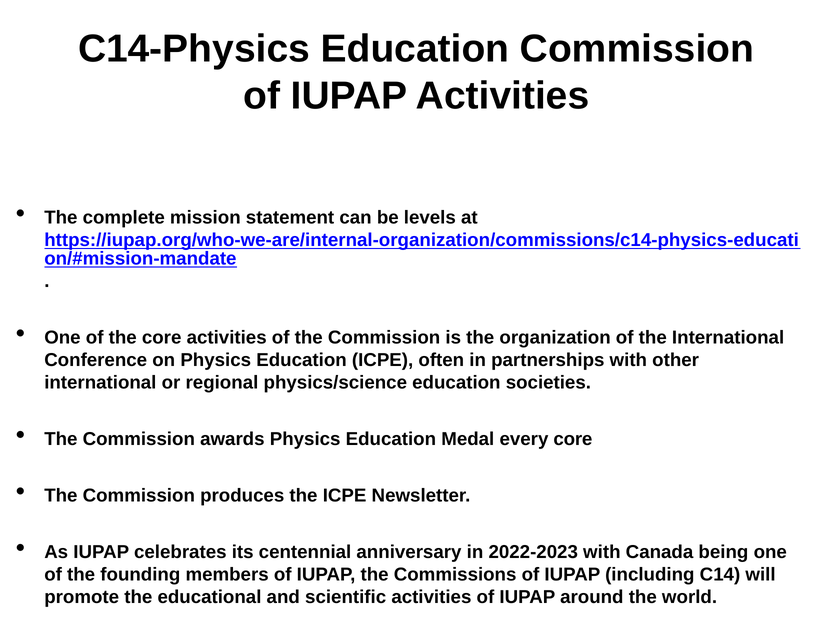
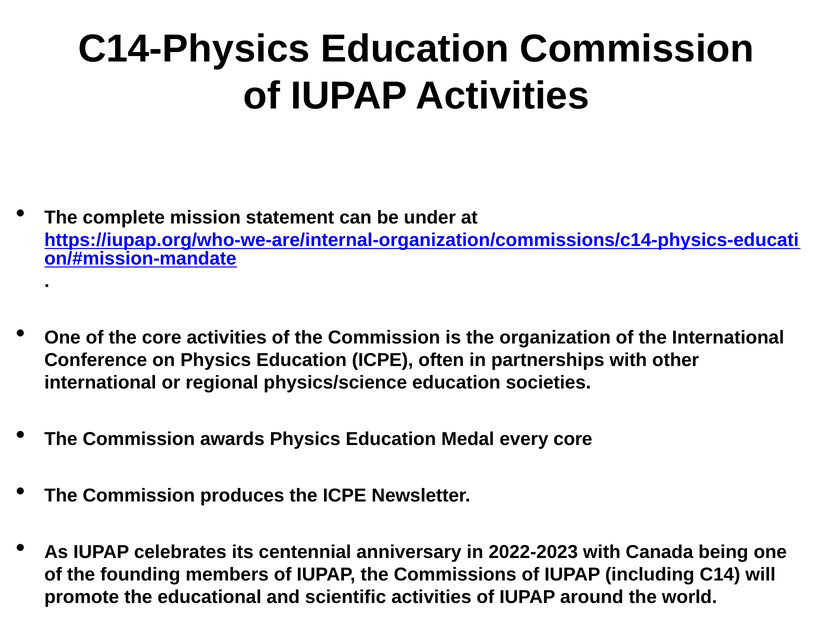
levels: levels -> under (430, 218)
